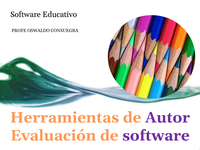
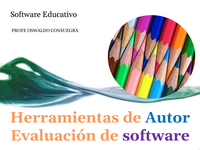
Autor colour: purple -> blue (168, 118)
